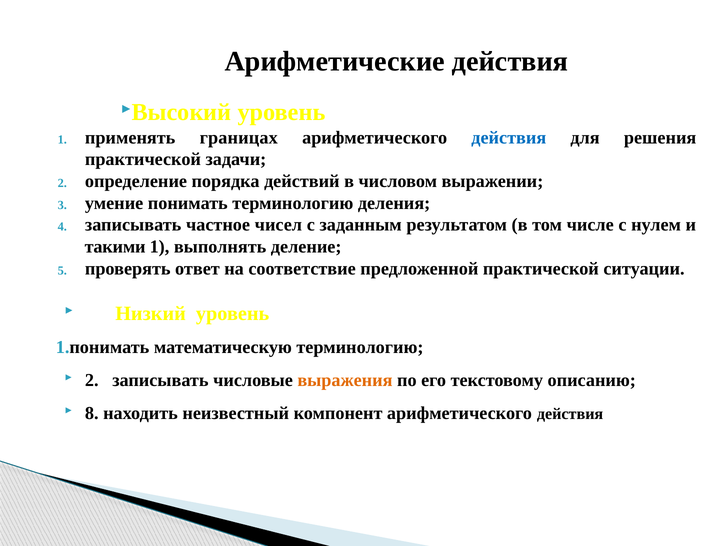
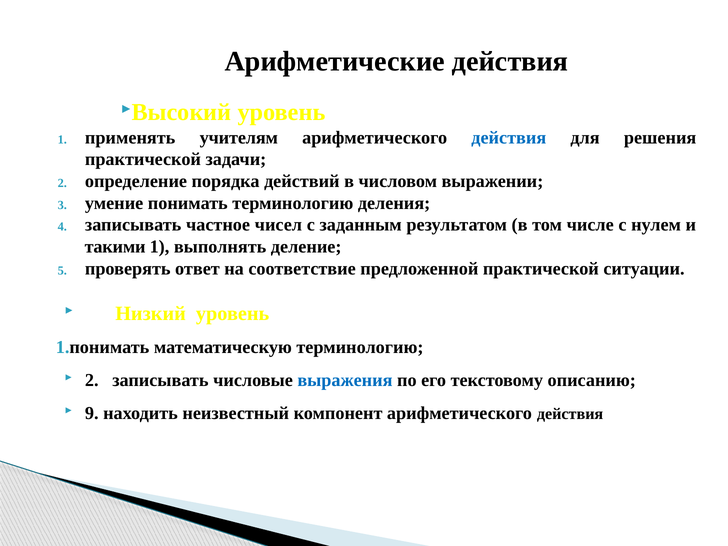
границах: границах -> учителям (239, 138)
выражения colour: orange -> blue (345, 380)
8: 8 -> 9 (92, 413)
